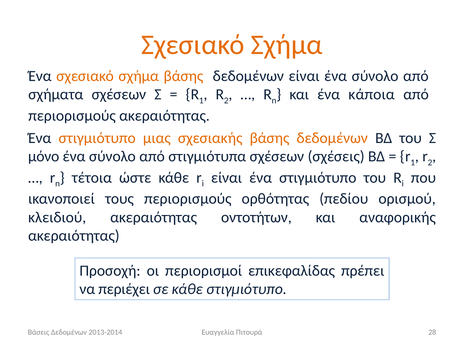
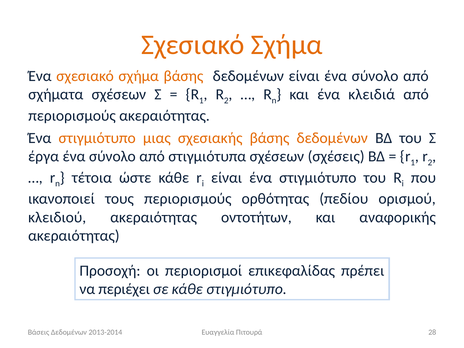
κάποια: κάποια -> κλειδιά (372, 94)
μόνο: μόνο -> έργα (44, 157)
